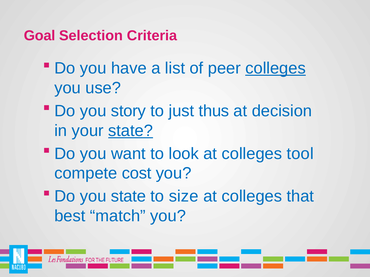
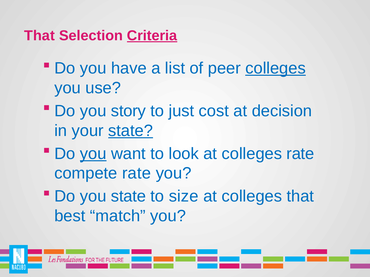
Goal: Goal -> That (40, 36)
Criteria underline: none -> present (152, 36)
thus: thus -> cost (214, 111)
you underline: none -> present (93, 154)
colleges tool: tool -> rate (300, 154)
compete cost: cost -> rate (137, 174)
